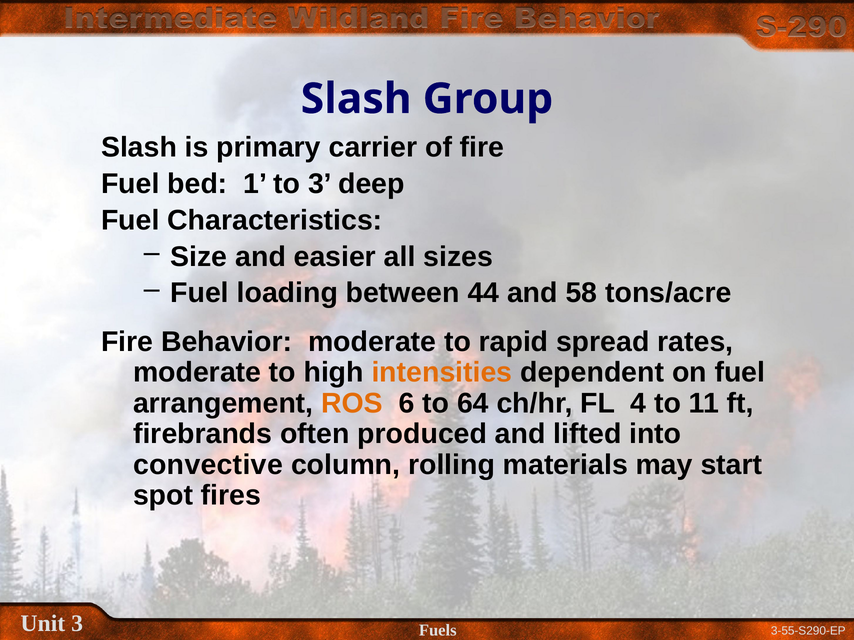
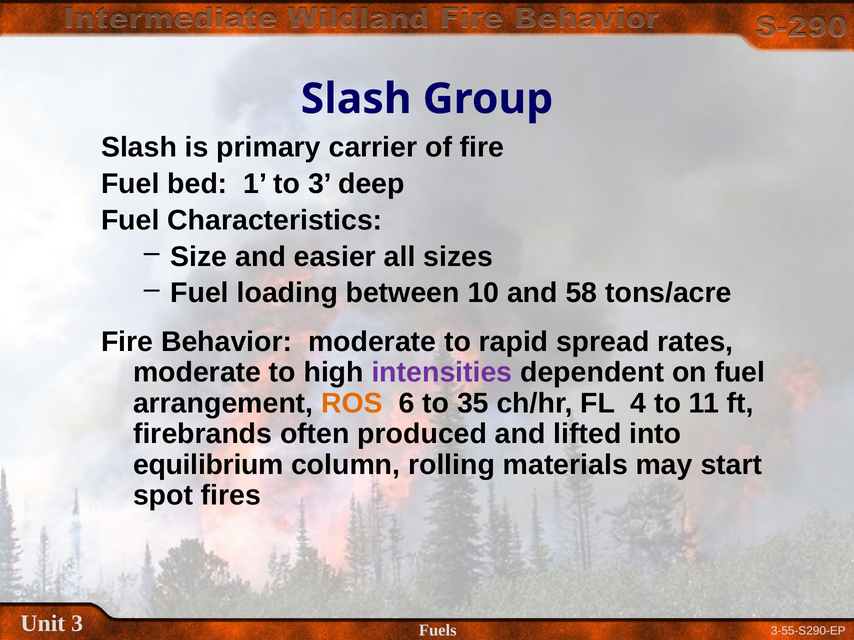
44: 44 -> 10 (483, 293)
intensities colour: orange -> purple (442, 373)
64: 64 -> 35 (473, 404)
convective: convective -> equilibrium (208, 465)
